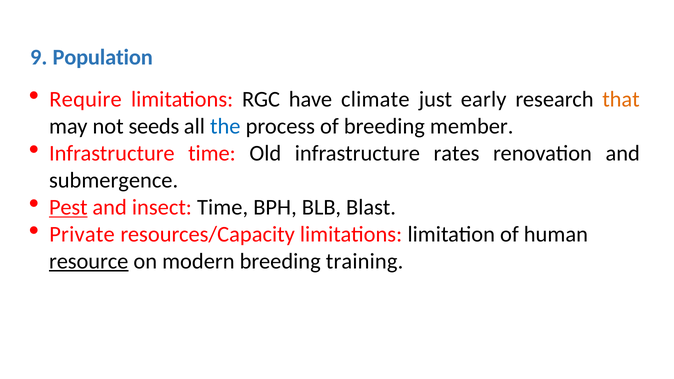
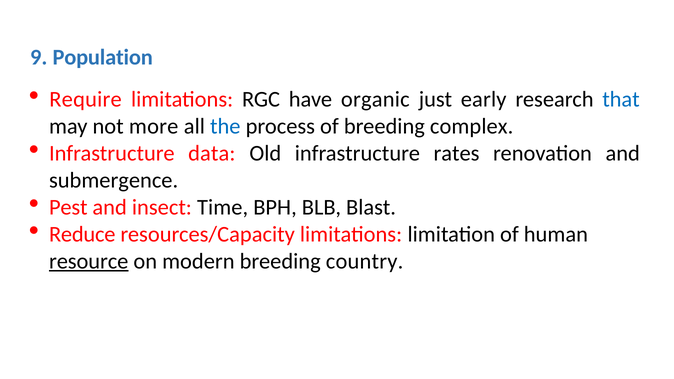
climate: climate -> organic (375, 99)
that colour: orange -> blue (621, 99)
seeds: seeds -> more (154, 126)
member: member -> complex (472, 126)
Infrastructure time: time -> data (212, 153)
Pest underline: present -> none (68, 207)
Private: Private -> Reduce (82, 234)
training: training -> country (365, 261)
